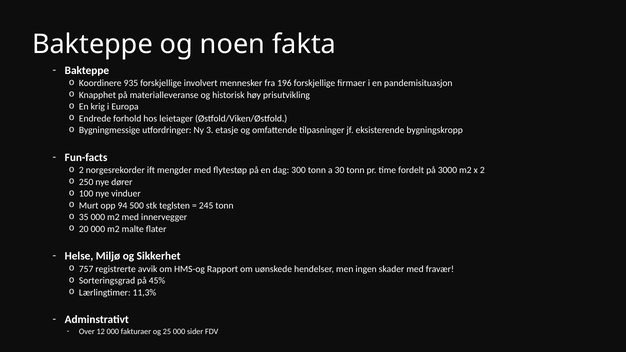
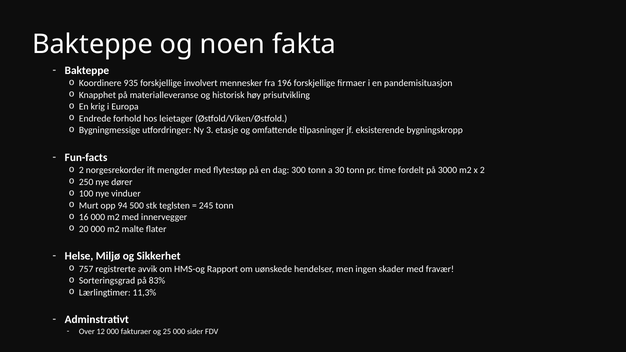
35: 35 -> 16 (84, 217)
45%: 45% -> 83% (157, 281)
